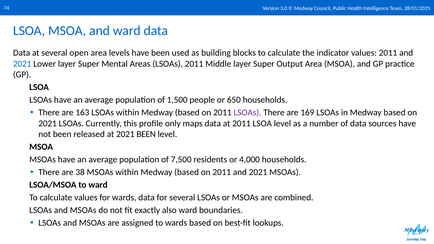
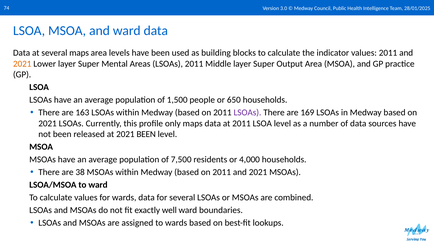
several open: open -> maps (79, 53)
2021 colour: blue -> orange (22, 64)
also: also -> well (169, 210)
